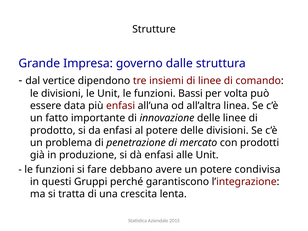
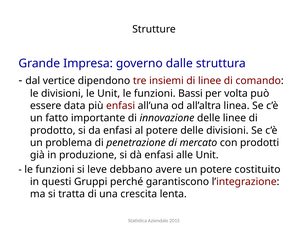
fare: fare -> leve (97, 169)
condivisa: condivisa -> costituito (258, 169)
